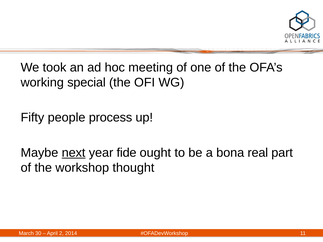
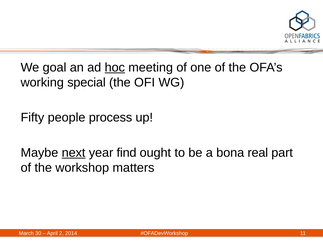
took: took -> goal (55, 67)
hoc underline: none -> present (115, 67)
fide: fide -> find (127, 153)
thought: thought -> matters (133, 168)
